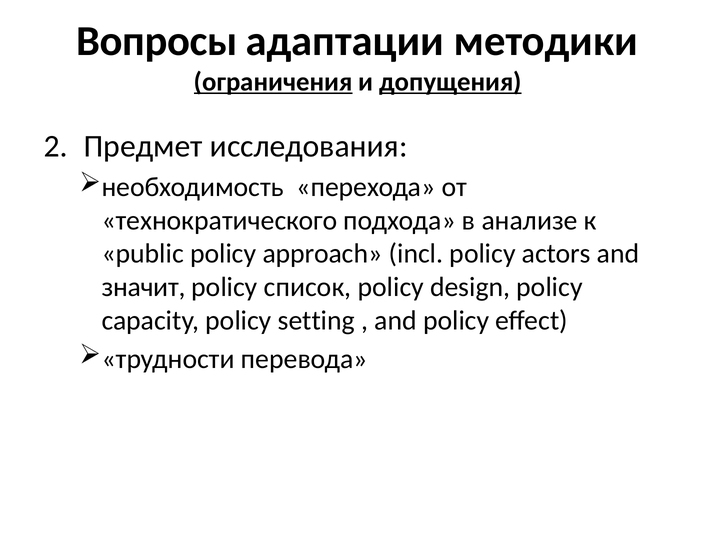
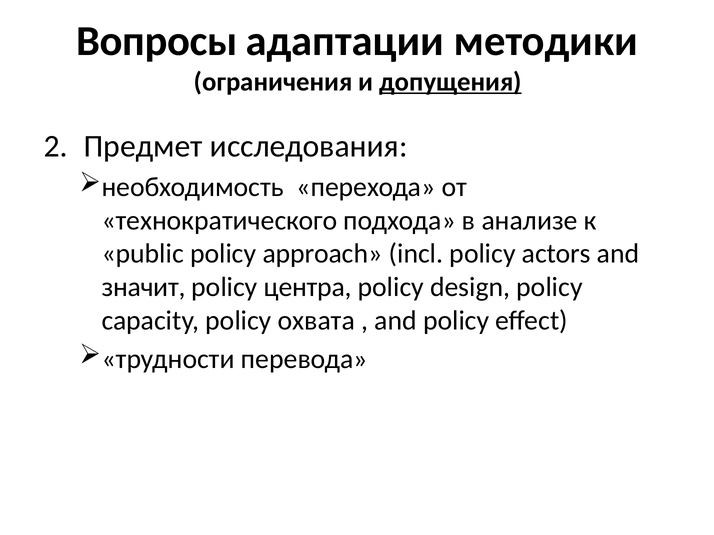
ограничения underline: present -> none (273, 82)
список: список -> центра (308, 287)
setting: setting -> охвата (316, 321)
